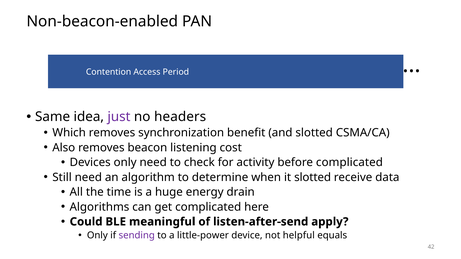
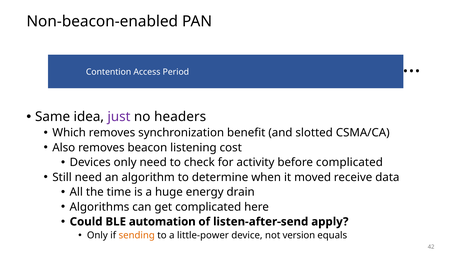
it slotted: slotted -> moved (313, 177)
meaningful: meaningful -> automation (162, 222)
sending colour: purple -> orange (137, 236)
helpful: helpful -> version (299, 236)
